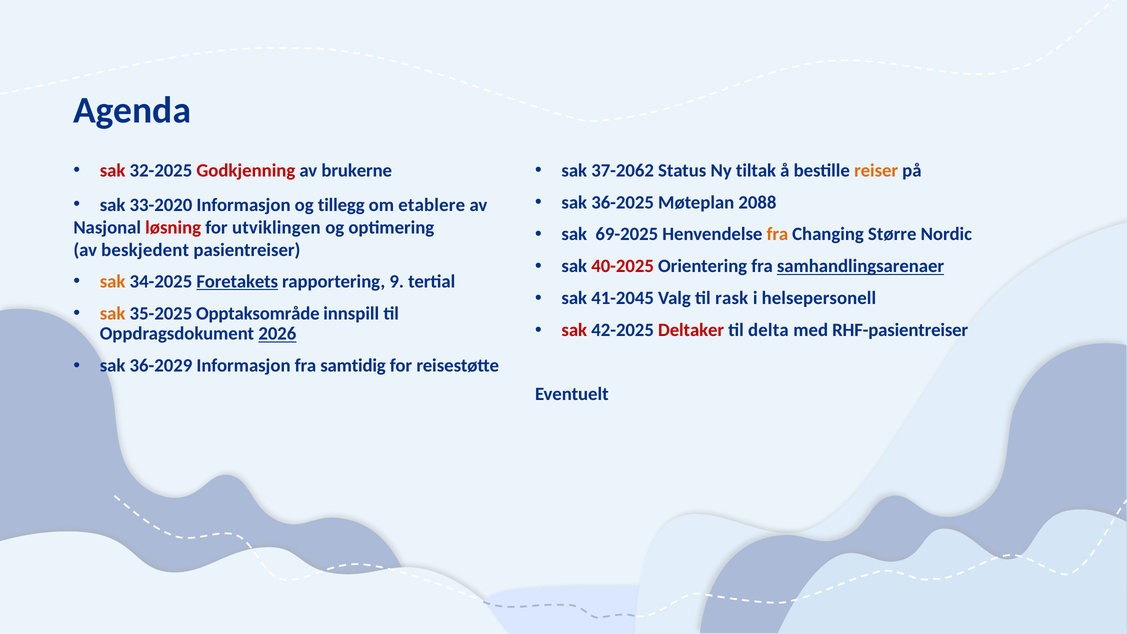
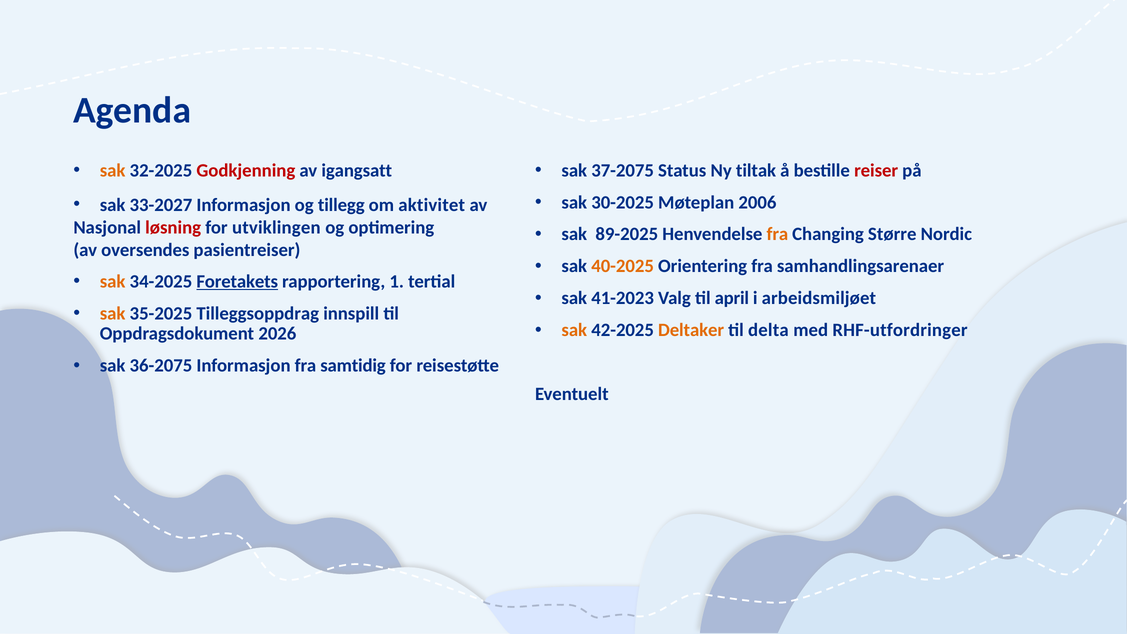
sak colour: red -> orange (113, 170)
brukerne: brukerne -> igangsatt (357, 170)
37-2062: 37-2062 -> 37-2075 (623, 170)
reiser colour: orange -> red (876, 170)
36-2025: 36-2025 -> 30-2025 (623, 202)
2088: 2088 -> 2006 (757, 202)
33-2020: 33-2020 -> 33-2027 (161, 205)
etablere: etablere -> aktivitet (432, 205)
69-2025: 69-2025 -> 89-2025 (627, 234)
beskjedent: beskjedent -> oversendes (145, 250)
40-2025 colour: red -> orange (623, 266)
samhandlingsarenaer underline: present -> none (861, 266)
9: 9 -> 1 (397, 282)
41-2045: 41-2045 -> 41-2023 (623, 298)
rask: rask -> april (732, 298)
helsepersonell: helsepersonell -> arbeidsmiljøet (819, 298)
Opptaksområde: Opptaksområde -> Tilleggsoppdrag (258, 314)
sak colour: red -> orange (574, 330)
Deltaker colour: red -> orange (691, 330)
RHF-pasientreiser: RHF-pasientreiser -> RHF-utfordringer (900, 330)
2026 underline: present -> none (277, 334)
36-2029: 36-2029 -> 36-2075 (161, 366)
